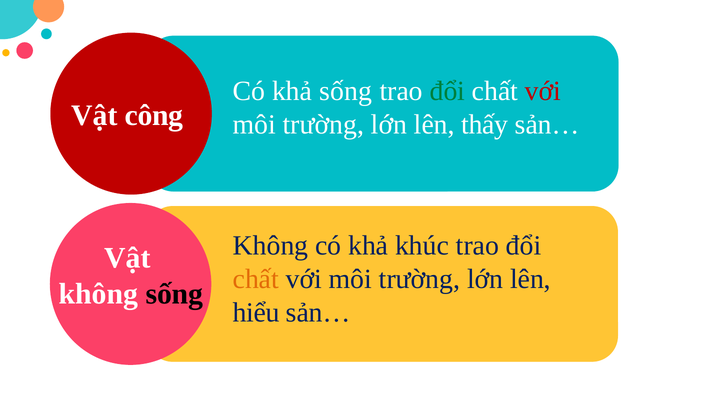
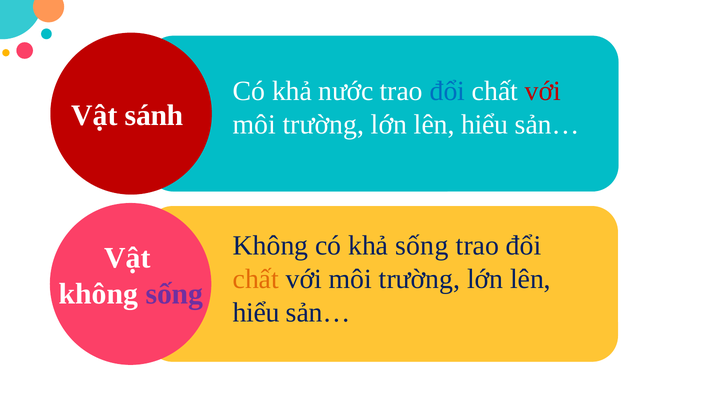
khả sống: sống -> nước (346, 91)
đổi colour: green -> blue (447, 91)
công: công -> sánh (154, 115)
thấy: thấy -> hiểu (485, 124)
khả khúc: khúc -> sống (422, 245)
sống colour: black -> purple (174, 294)
